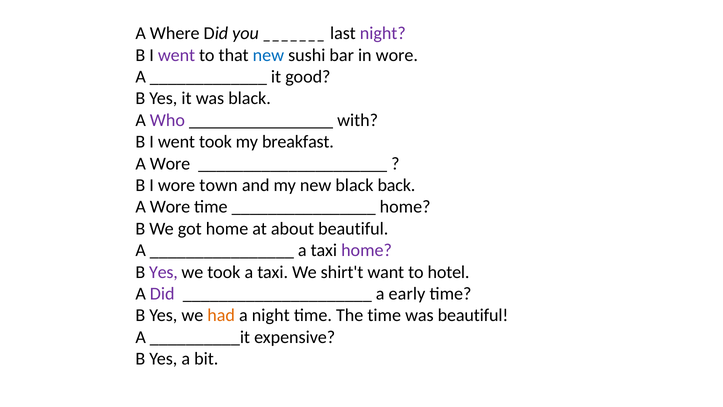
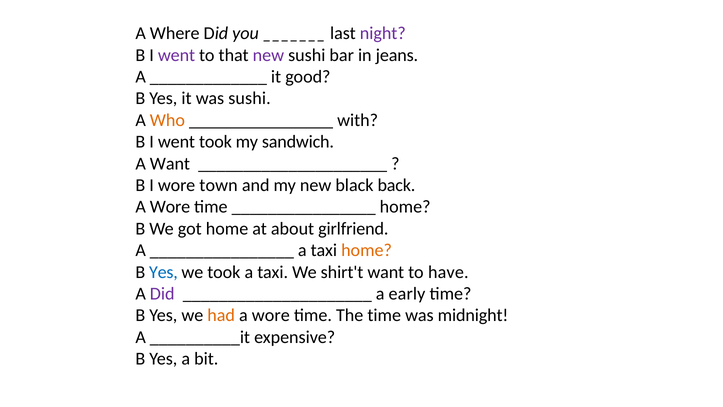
new colour: blue -> purple (268, 55)
in wore: wore -> jeans (397, 55)
was black: black -> sushi (249, 98)
Who colour: purple -> orange (167, 120)
breakfast: breakfast -> sandwich (298, 142)
Wore: Wore -> Want (170, 163)
about beautiful: beautiful -> girlfriend (353, 229)
home colour: purple -> orange (367, 250)
Yes colour: purple -> blue (163, 272)
hotel: hotel -> have (448, 272)
night: night -> wore (271, 315)
was beautiful: beautiful -> midnight (473, 315)
